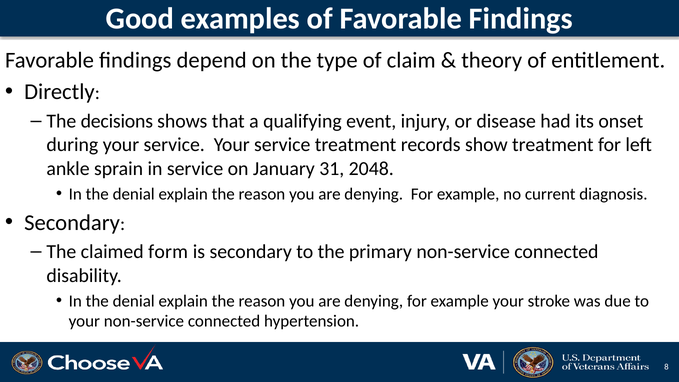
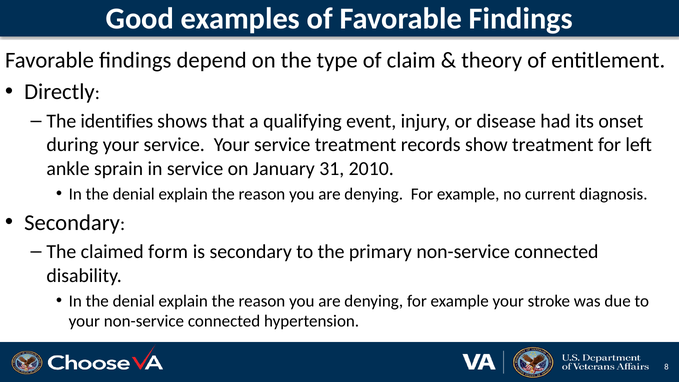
decisions: decisions -> identifies (117, 121)
2048: 2048 -> 2010 (371, 169)
